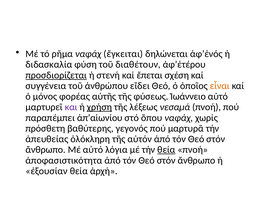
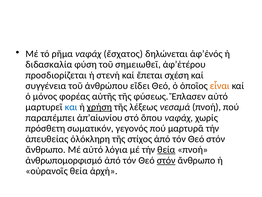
ἔγκειται: ἔγκειται -> ἔσχατος (123, 54)
διαθέτουν: διαθέτουν -> σημειωθεῖ (138, 64)
προσδιορίζεται underline: present -> none (56, 75)
Ἰωάννειο: Ἰωάννειο -> Ἔπλασεν (188, 96)
και colour: purple -> blue (71, 107)
βαθύτερης: βαθύτερης -> σωματικόν (90, 128)
αὐτόν: αὐτόν -> στίχος (140, 139)
ἀποφασιστικότητα: ἀποφασιστικότητα -> ἀνθρωπομορφισμό (64, 160)
στόν underline: none -> present (166, 160)
ἐξουσίαν: ἐξουσίαν -> οὐρανοῖς (47, 171)
